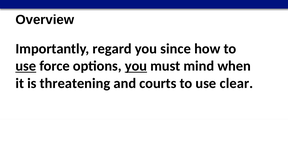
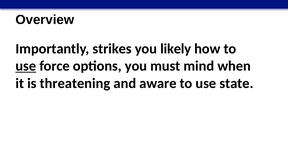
regard: regard -> strikes (112, 49)
since: since -> likely (176, 49)
you underline: present -> none (136, 66)
courts: courts -> aware (158, 83)
clear: clear -> state (236, 83)
